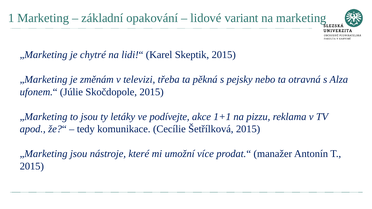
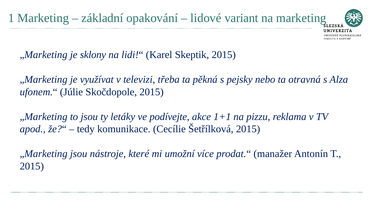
chytré: chytré -> sklony (93, 55)
změnám: změnám -> využívat (97, 80)
